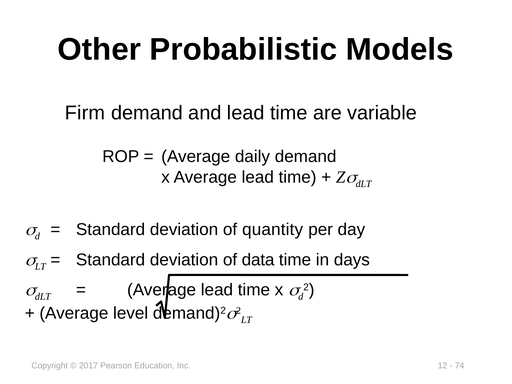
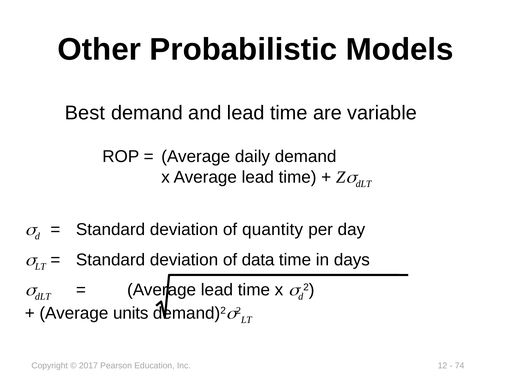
Firm: Firm -> Best (85, 113)
level: level -> units (131, 313)
